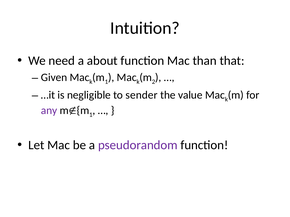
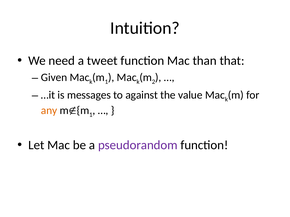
about: about -> tweet (102, 61)
negligible: negligible -> messages (89, 95)
sender: sender -> against (142, 95)
any colour: purple -> orange (49, 111)
